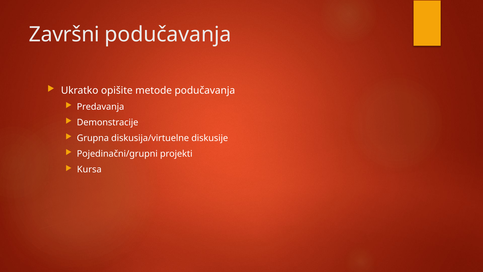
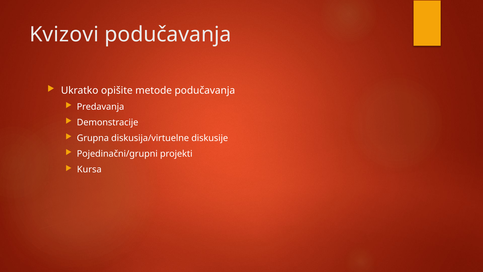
Završni: Završni -> Kvizovi (64, 34)
